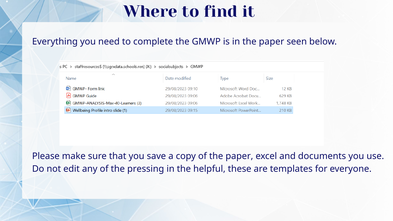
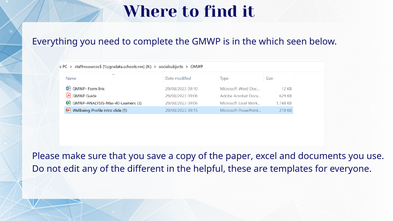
in the paper: paper -> which (272, 42)
pressing: pressing -> different (146, 169)
